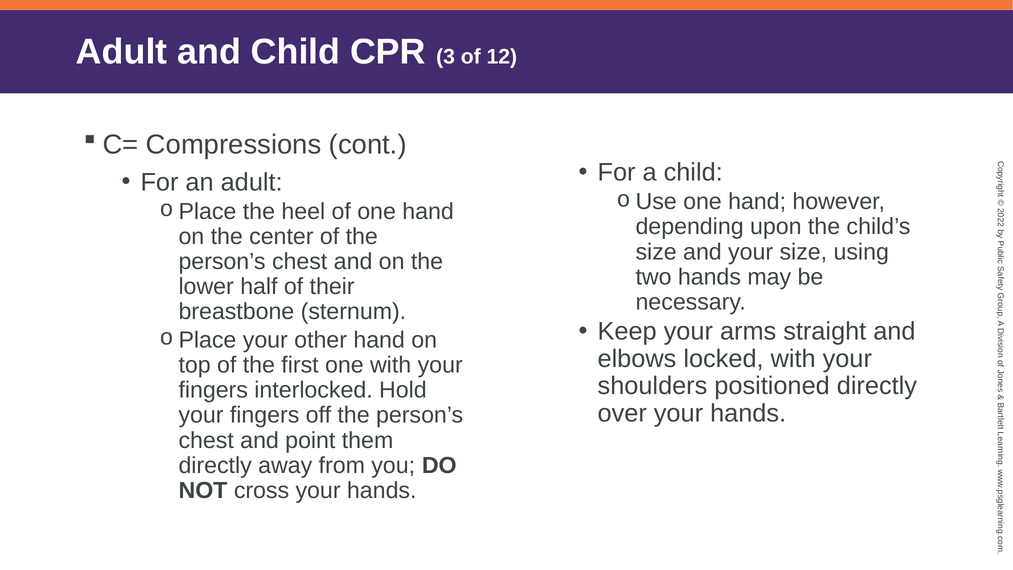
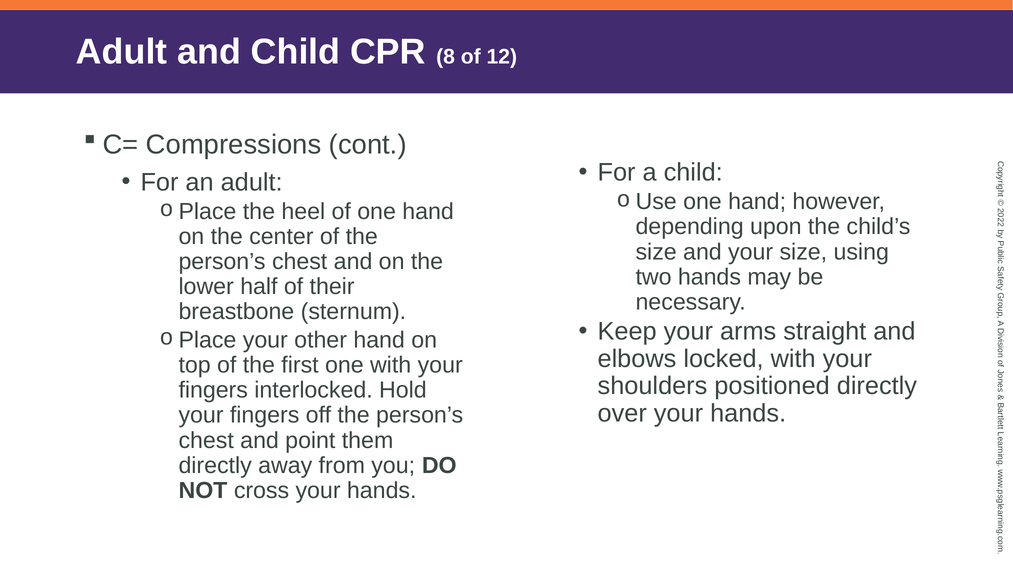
3: 3 -> 8 (446, 57)
